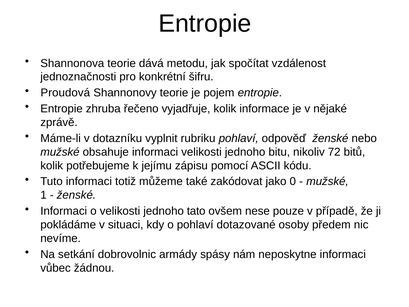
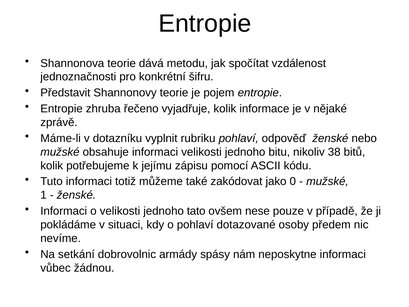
Proudová: Proudová -> Představit (65, 93)
72: 72 -> 38 (334, 152)
